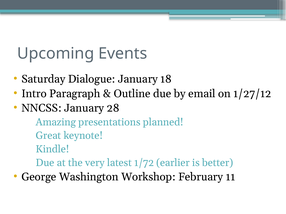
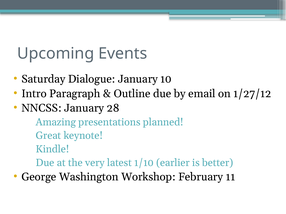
18: 18 -> 10 (166, 79)
1/72: 1/72 -> 1/10 (144, 163)
